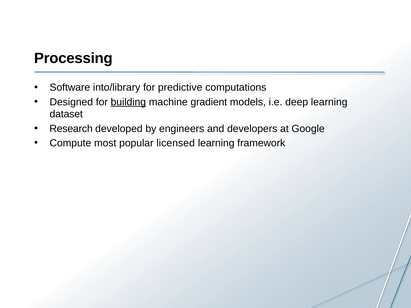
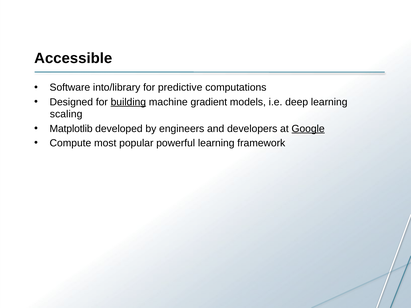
Processing: Processing -> Accessible (73, 58)
dataset: dataset -> scaling (66, 114)
Research: Research -> Matplotlib (71, 129)
Google underline: none -> present (308, 129)
licensed: licensed -> powerful (176, 143)
